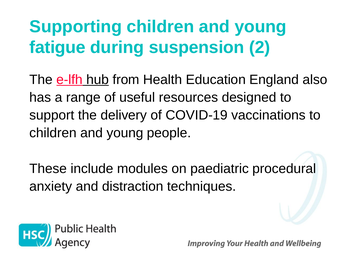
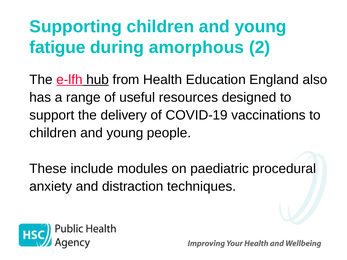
suspension: suspension -> amorphous (196, 47)
